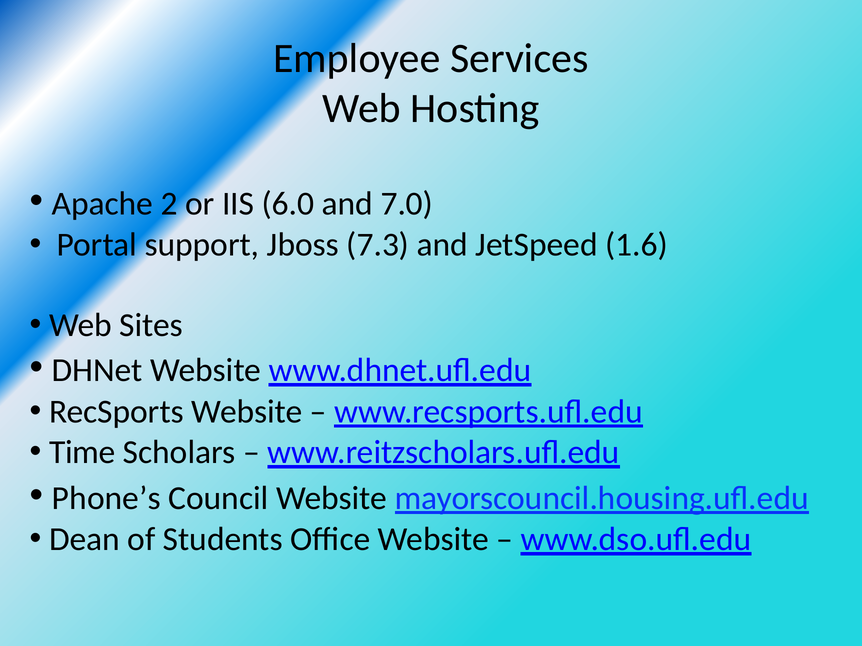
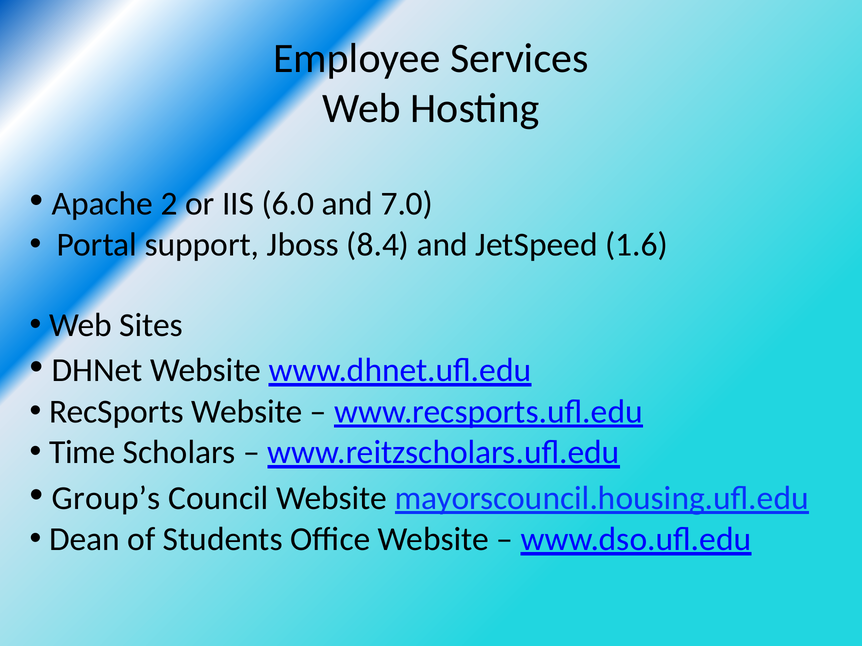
7.3: 7.3 -> 8.4 (378, 245)
Phone’s: Phone’s -> Group’s (106, 498)
